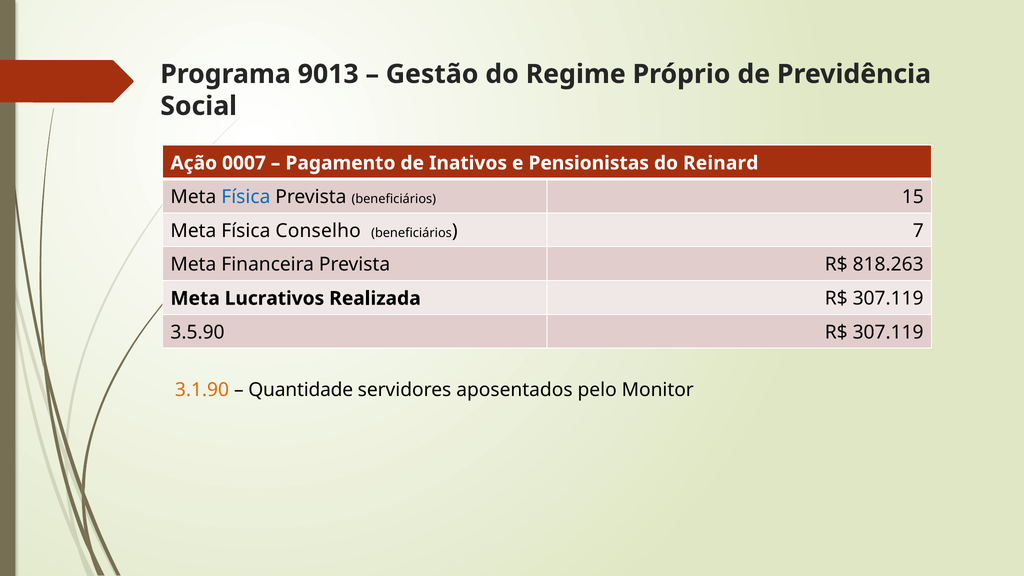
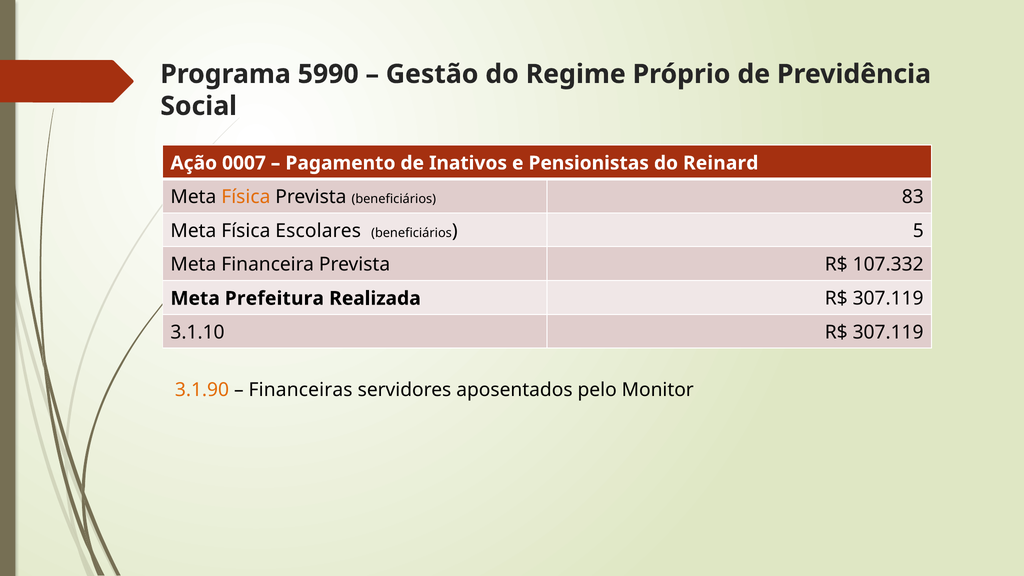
9013: 9013 -> 5990 (328, 74)
Física colour: blue -> orange (246, 197)
15: 15 -> 83 (913, 197)
Conselho: Conselho -> Escolares (318, 231)
7: 7 -> 5 (918, 231)
818.263: 818.263 -> 107.332 (888, 265)
Lucrativos: Lucrativos -> Prefeitura (274, 298)
3.5.90: 3.5.90 -> 3.1.10 (198, 332)
Quantidade: Quantidade -> Financeiras (301, 390)
